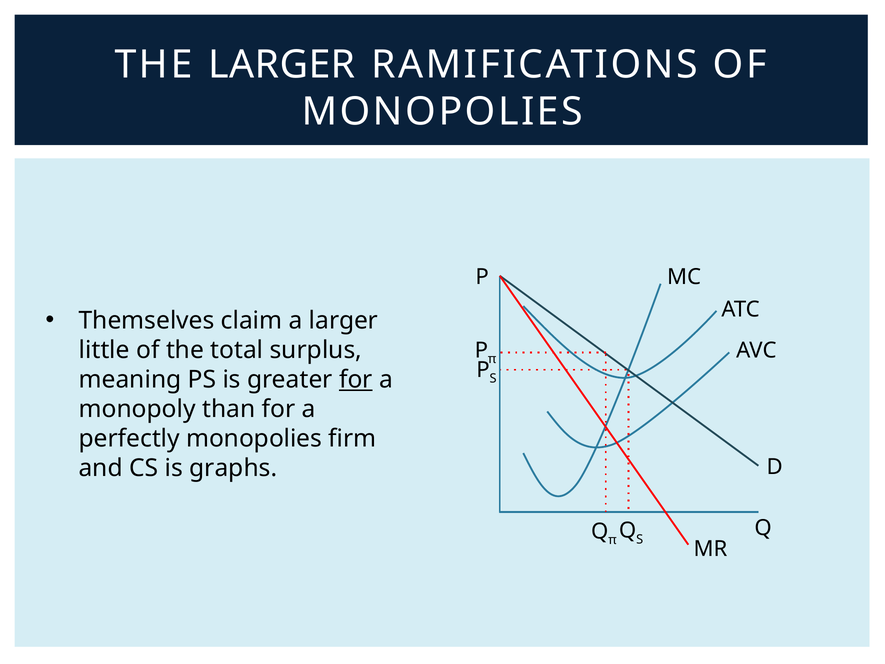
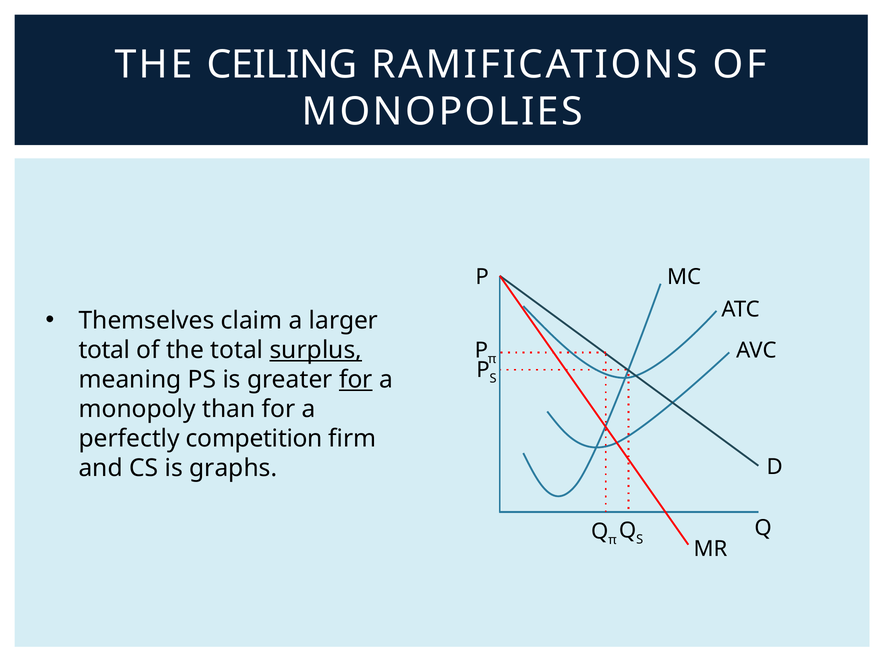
THE LARGER: LARGER -> CEILING (282, 65)
little: little -> total (104, 350)
surplus underline: none -> present (316, 350)
perfectly monopolies: monopolies -> competition (254, 438)
